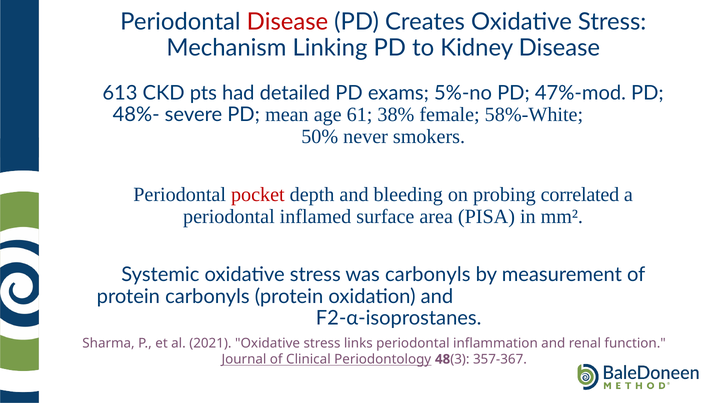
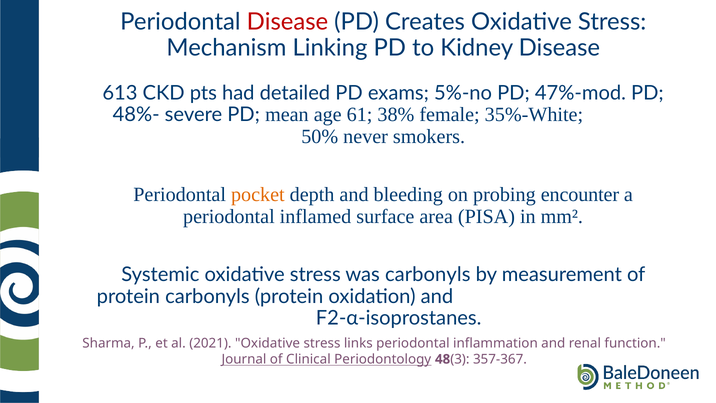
58%-White: 58%-White -> 35%-White (534, 115)
pocket colour: red -> orange (258, 195)
correlated: correlated -> encounter (580, 195)
